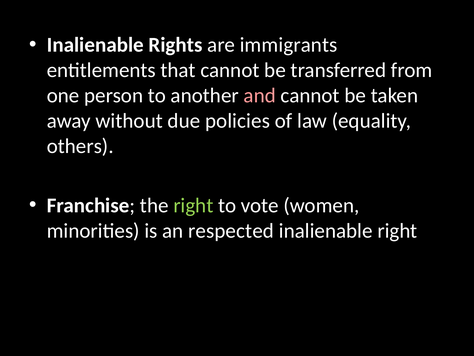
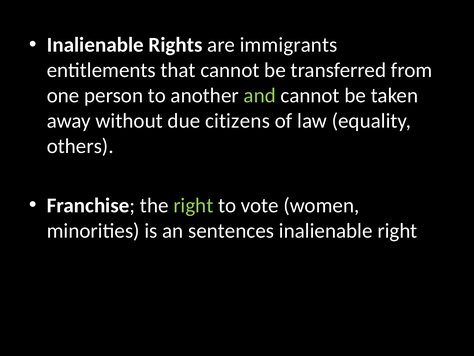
and colour: pink -> light green (260, 96)
policies: policies -> citizens (237, 121)
respected: respected -> sentences (231, 230)
